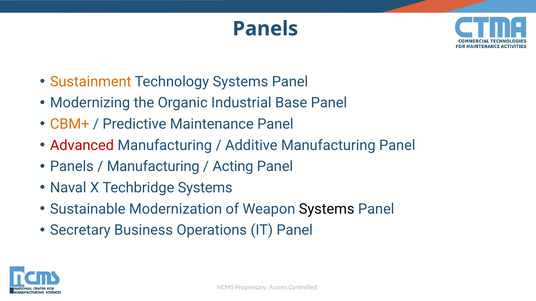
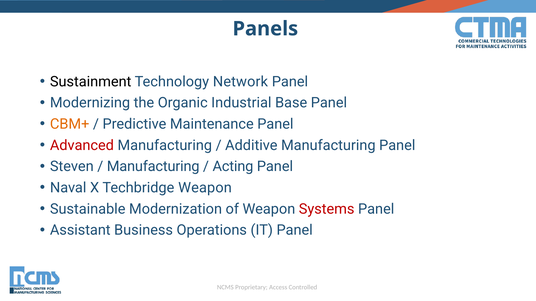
Sustainment colour: orange -> black (91, 82)
Technology Systems: Systems -> Network (240, 82)
Panels: Panels -> Steven (72, 167)
Techbridge Systems: Systems -> Weapon (205, 188)
Systems colour: black -> red (327, 209)
Secretary: Secretary -> Assistant (80, 231)
